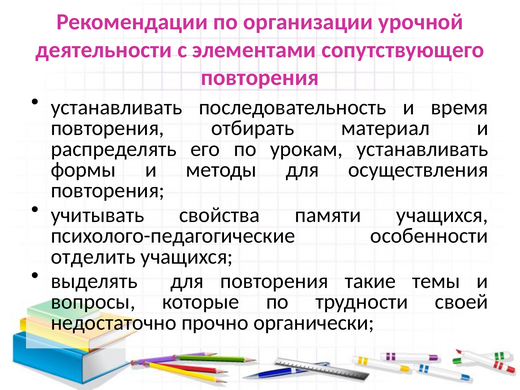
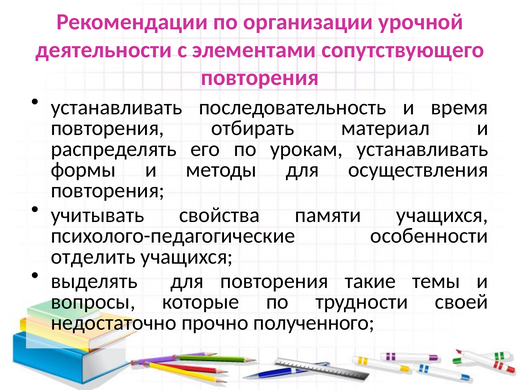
органически: органически -> полученного (314, 323)
